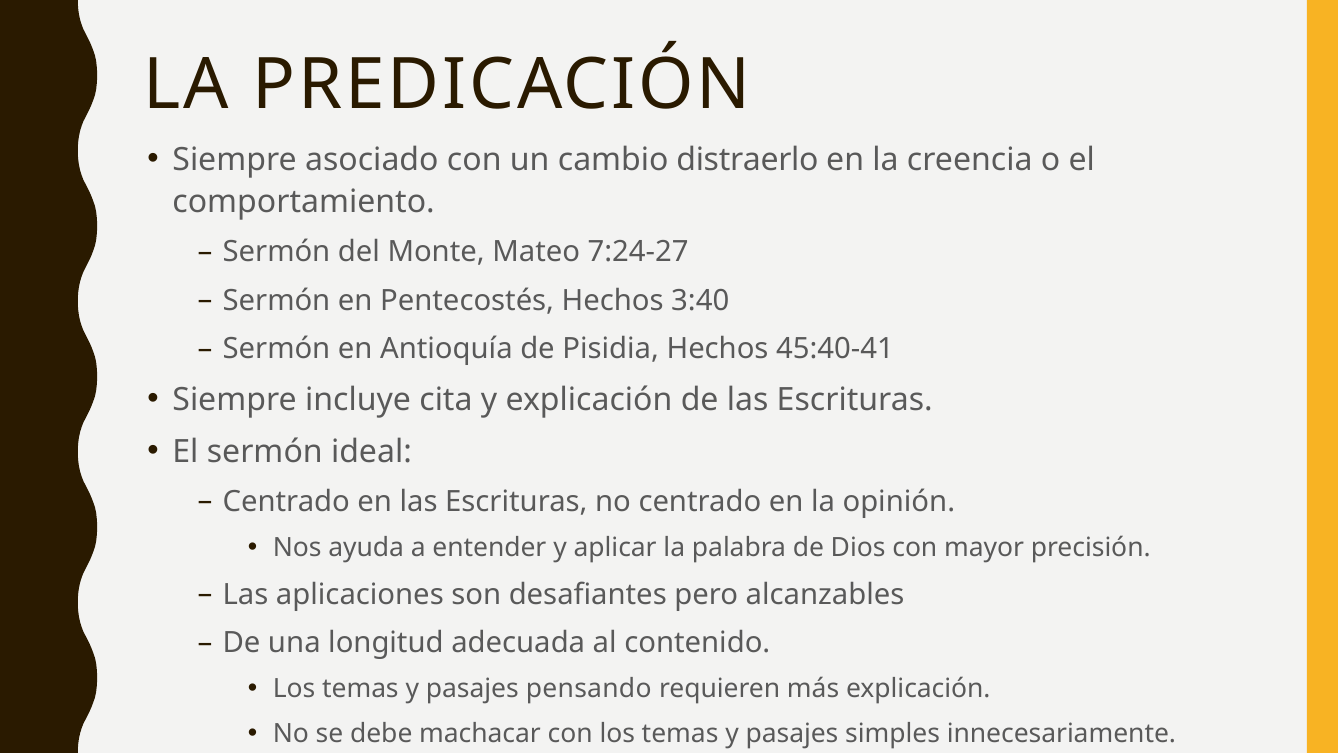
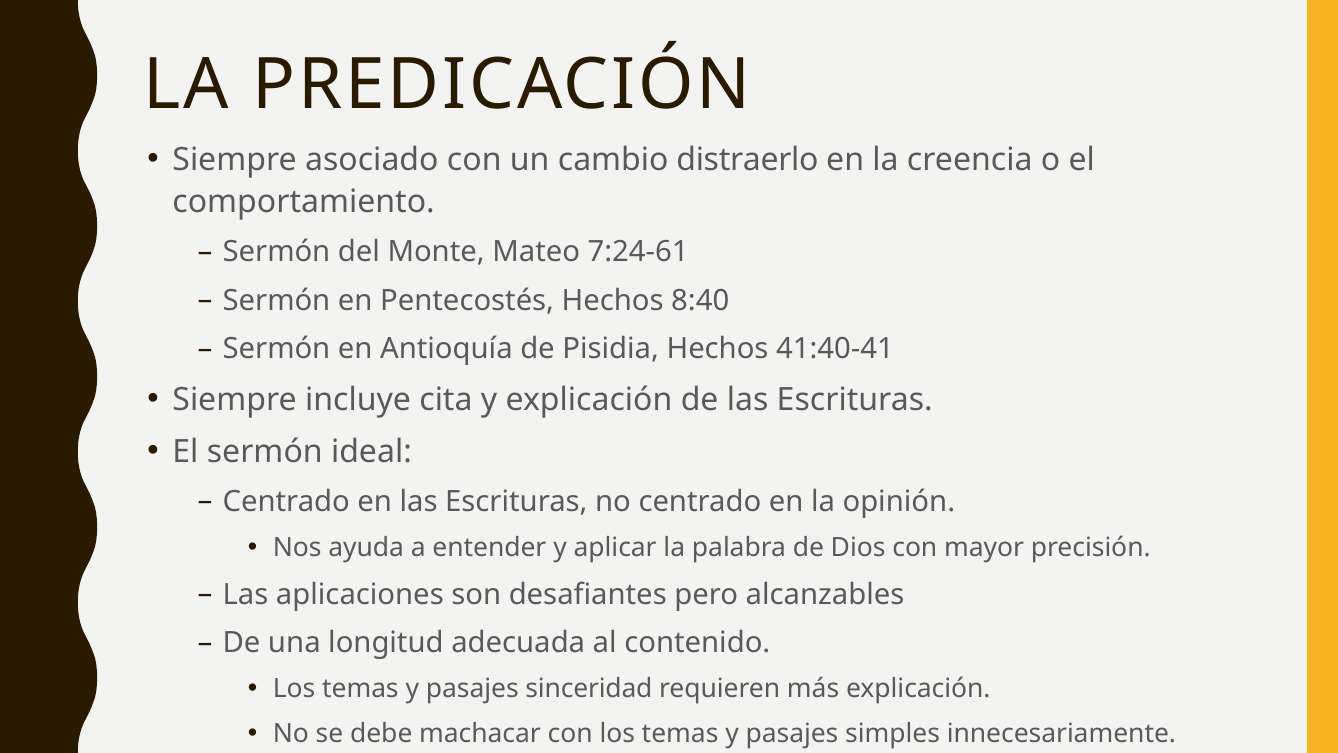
7:24-27: 7:24-27 -> 7:24-61 (638, 252)
3:40: 3:40 -> 8:40 (700, 300)
45:40-41: 45:40-41 -> 41:40-41 (835, 349)
pensando: pensando -> sinceridad (589, 689)
